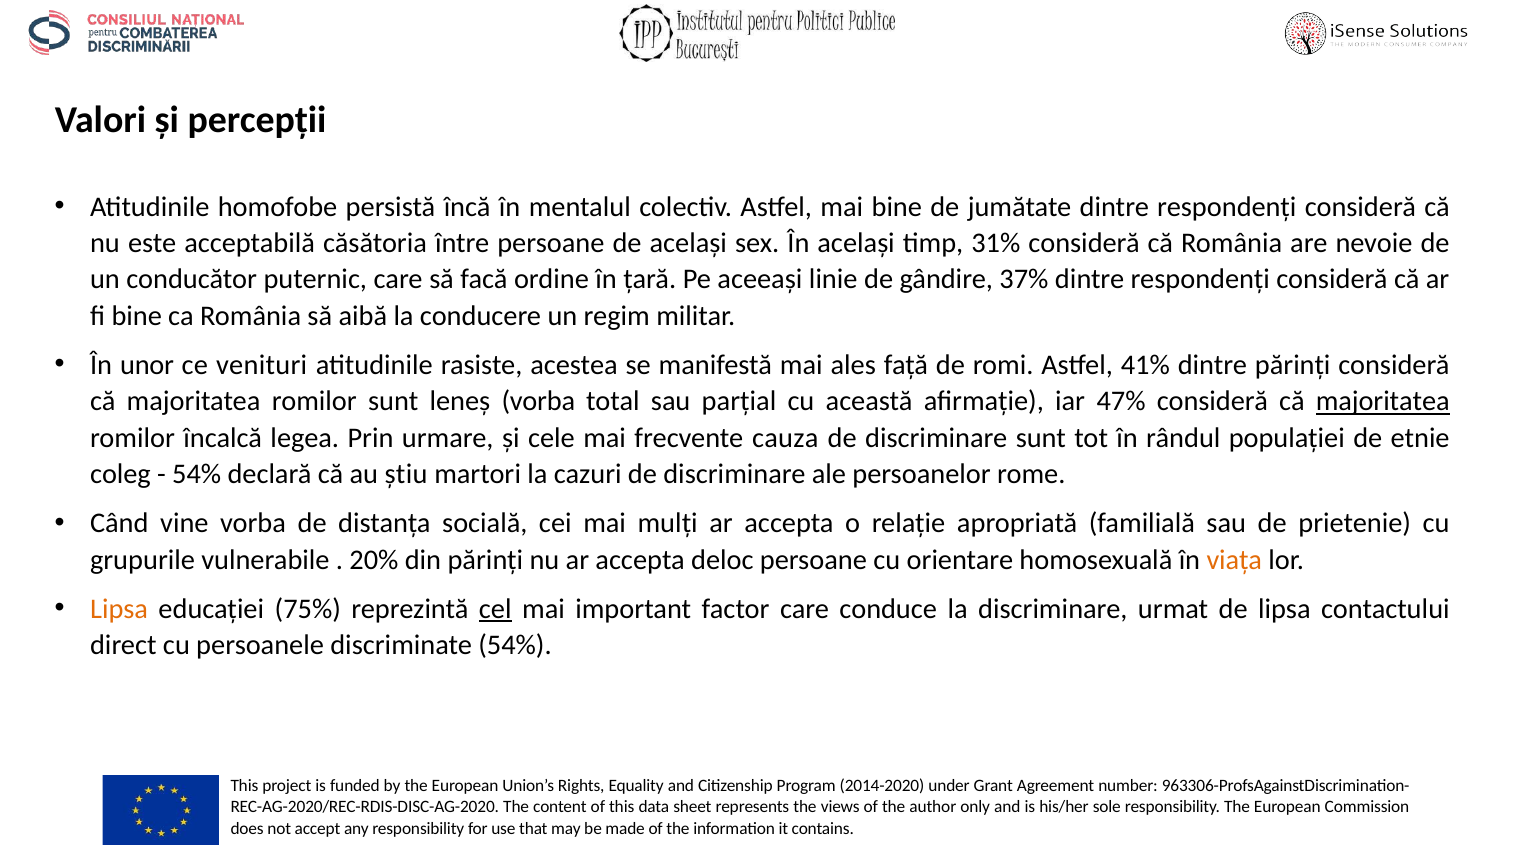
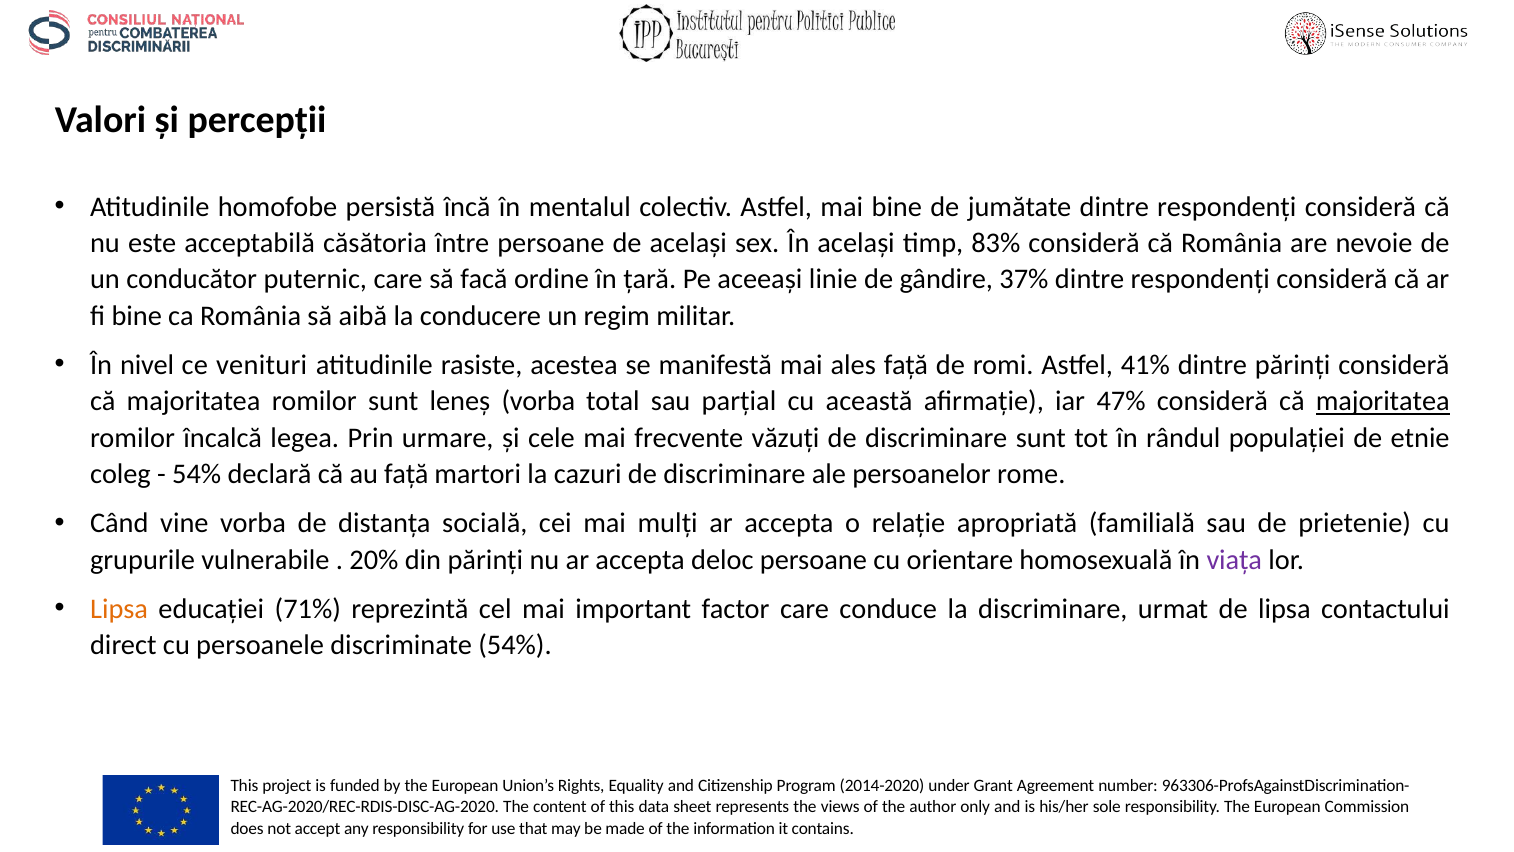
31%: 31% -> 83% (996, 243)
unor: unor -> nivel (147, 365)
cauza: cauza -> văzuți (786, 438)
au știu: știu -> față (406, 474)
viața colour: orange -> purple (1234, 560)
75%: 75% -> 71% (308, 609)
cel underline: present -> none (495, 609)
